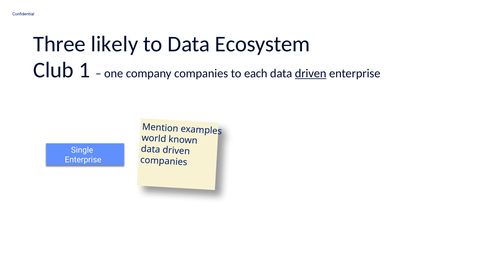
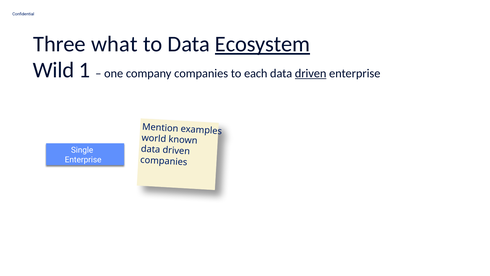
likely: likely -> what (114, 44)
Ecosystem underline: none -> present (263, 44)
Club: Club -> Wild (54, 70)
